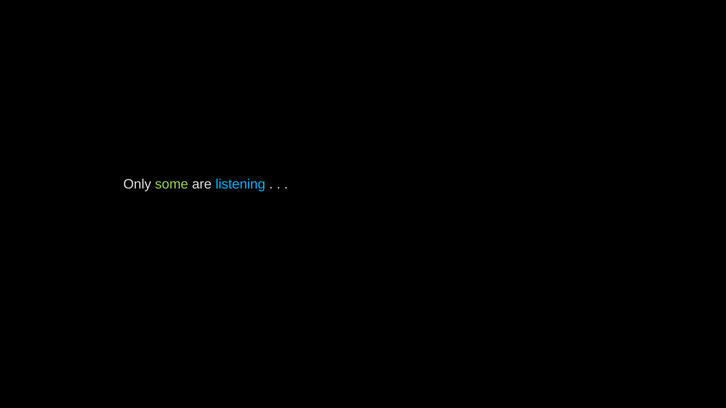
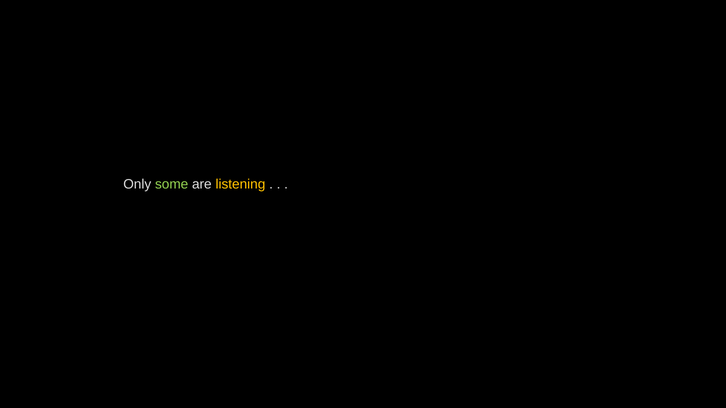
listening colour: light blue -> yellow (240, 184)
